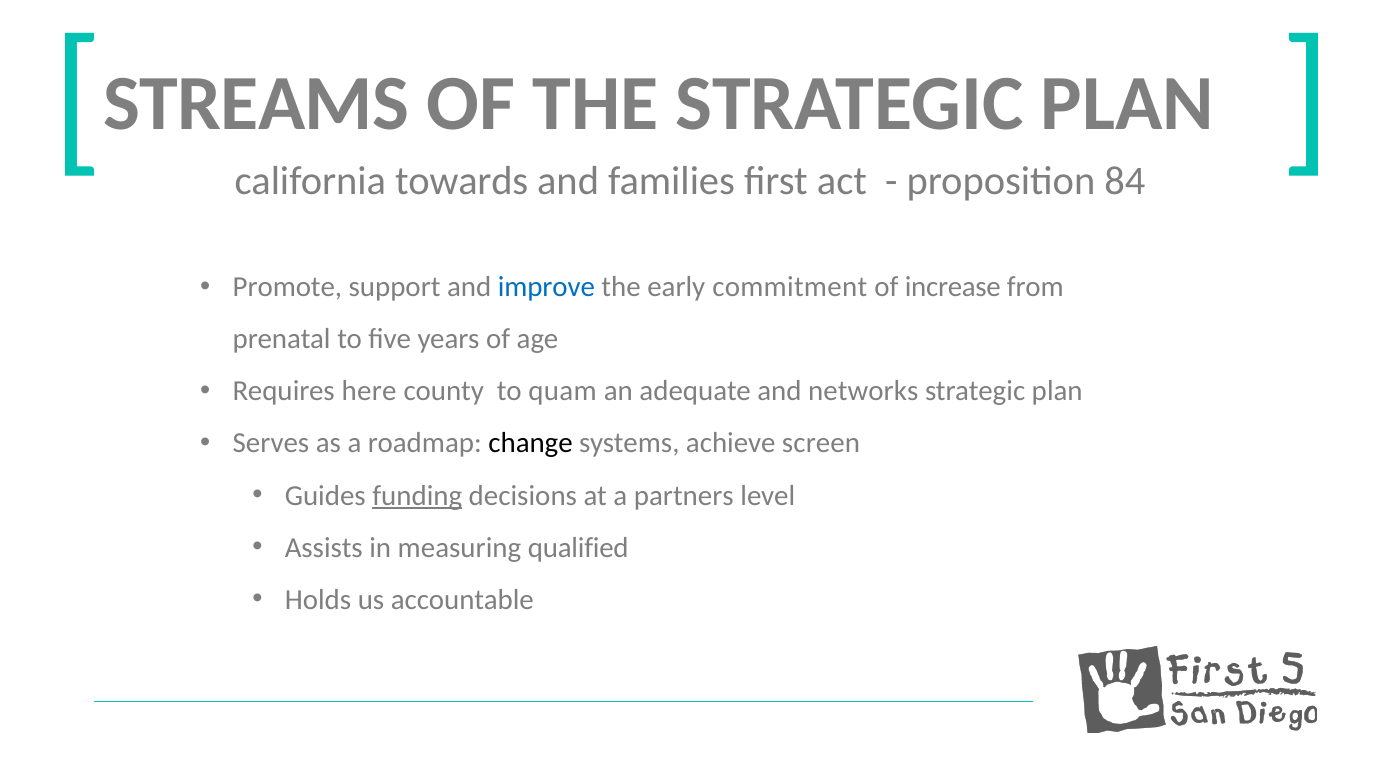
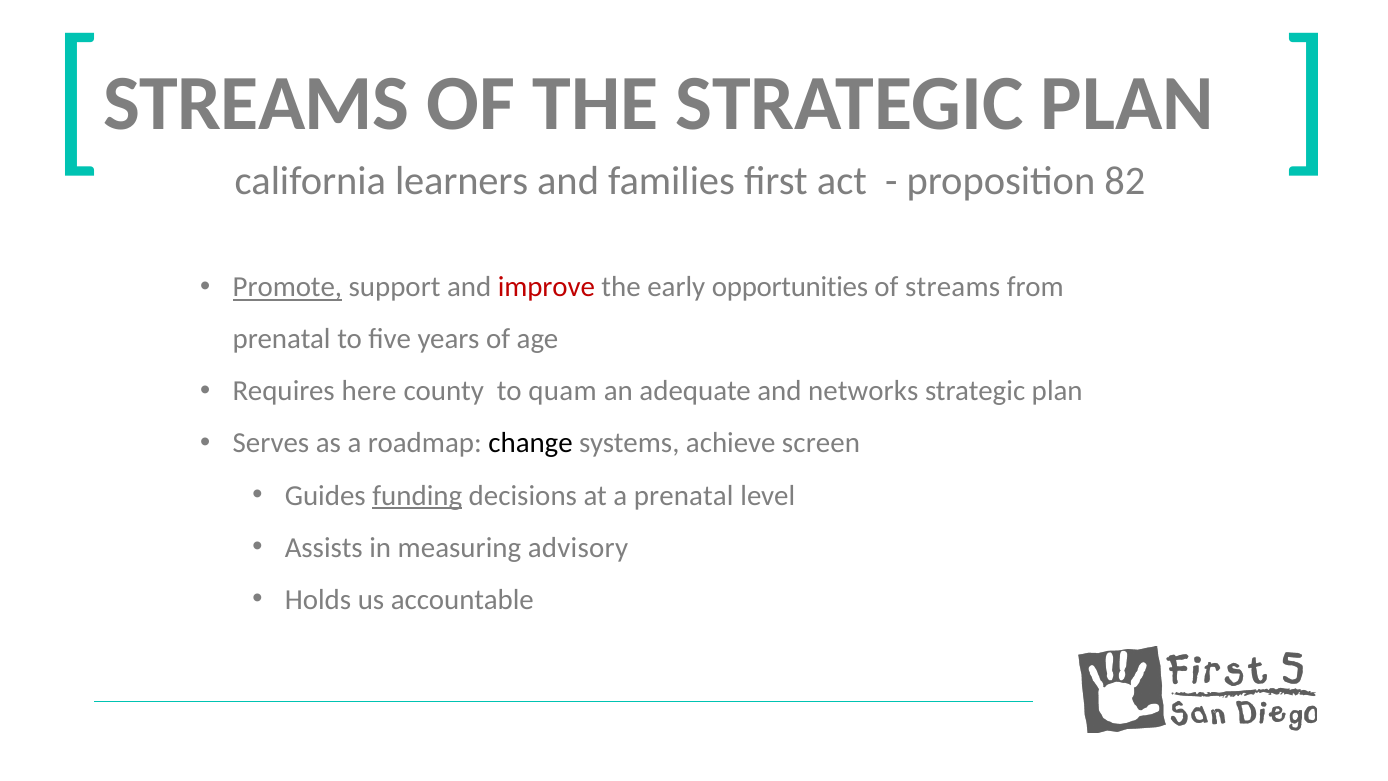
towards: towards -> learners (462, 182)
84: 84 -> 82 (1125, 182)
Promote underline: none -> present (287, 287)
improve colour: blue -> red (546, 287)
commitment: commitment -> opportunities (790, 287)
of increase: increase -> streams (953, 287)
a partners: partners -> prenatal (684, 495)
qualified: qualified -> advisory (578, 547)
